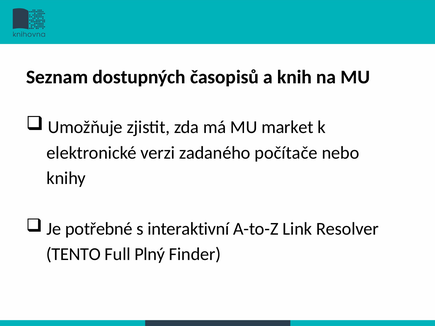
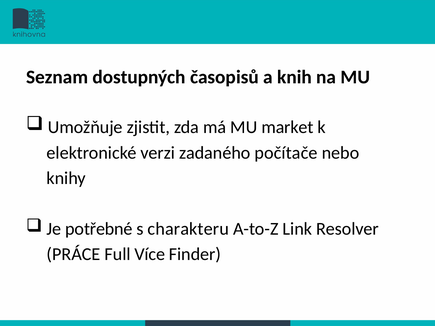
interaktivní: interaktivní -> charakteru (188, 229)
TENTO: TENTO -> PRÁCE (73, 254)
Plný: Plný -> Více (150, 254)
